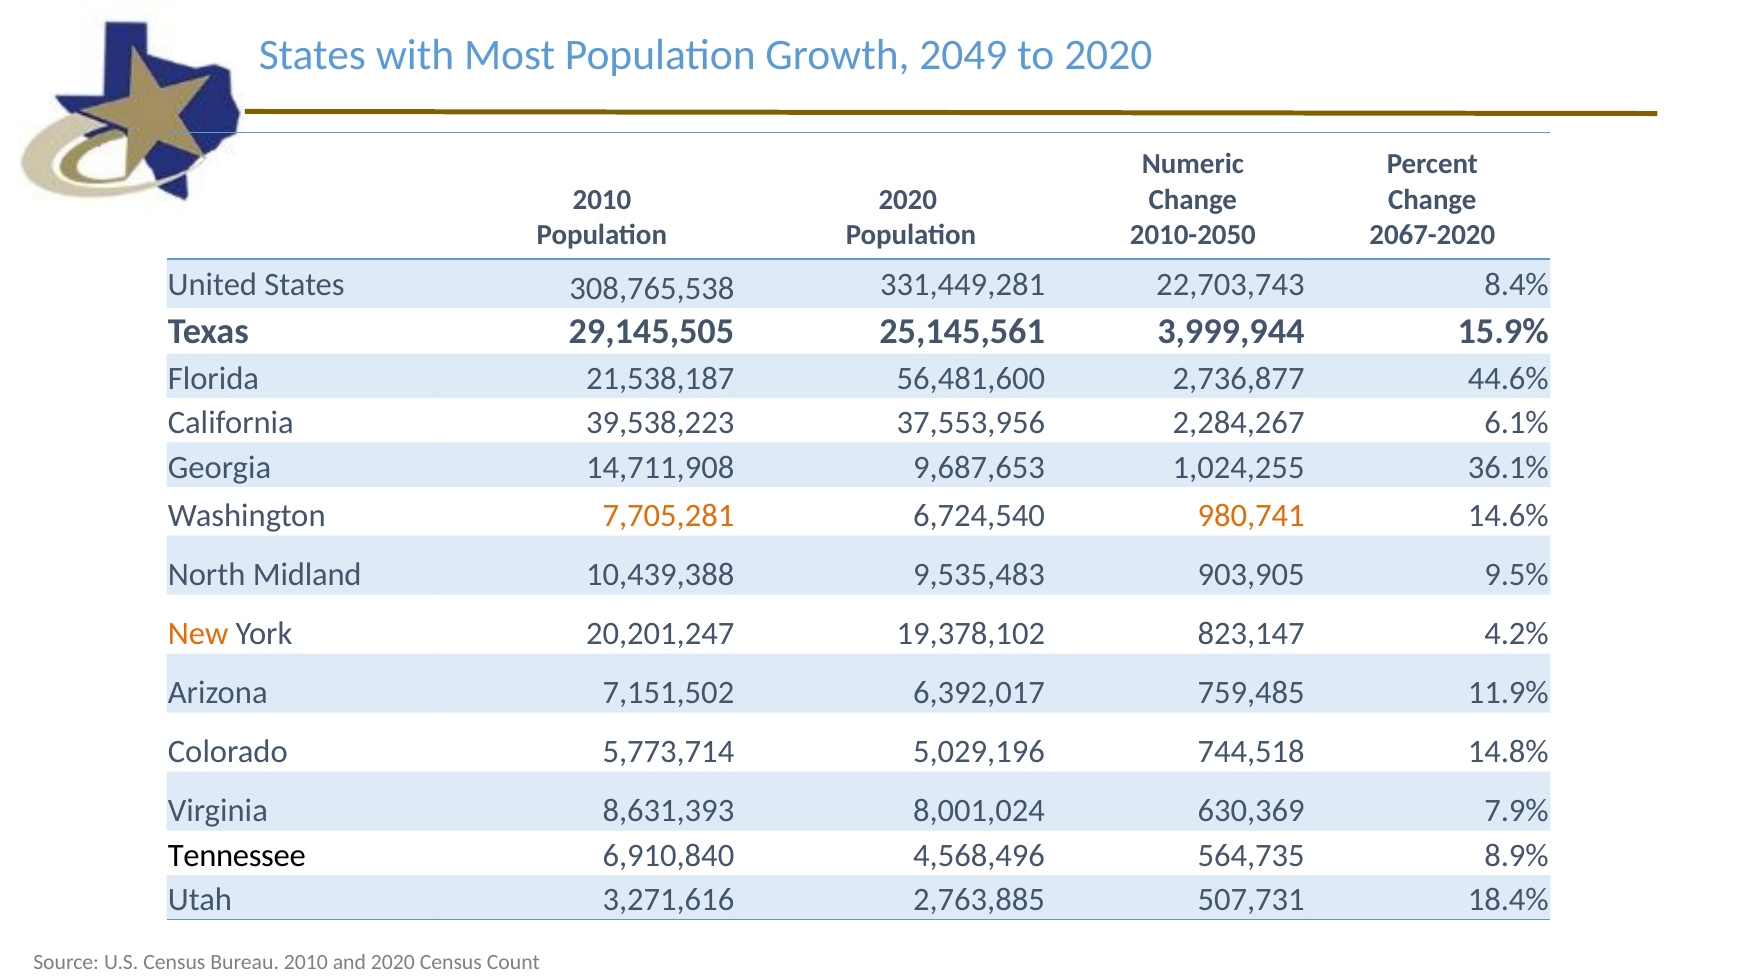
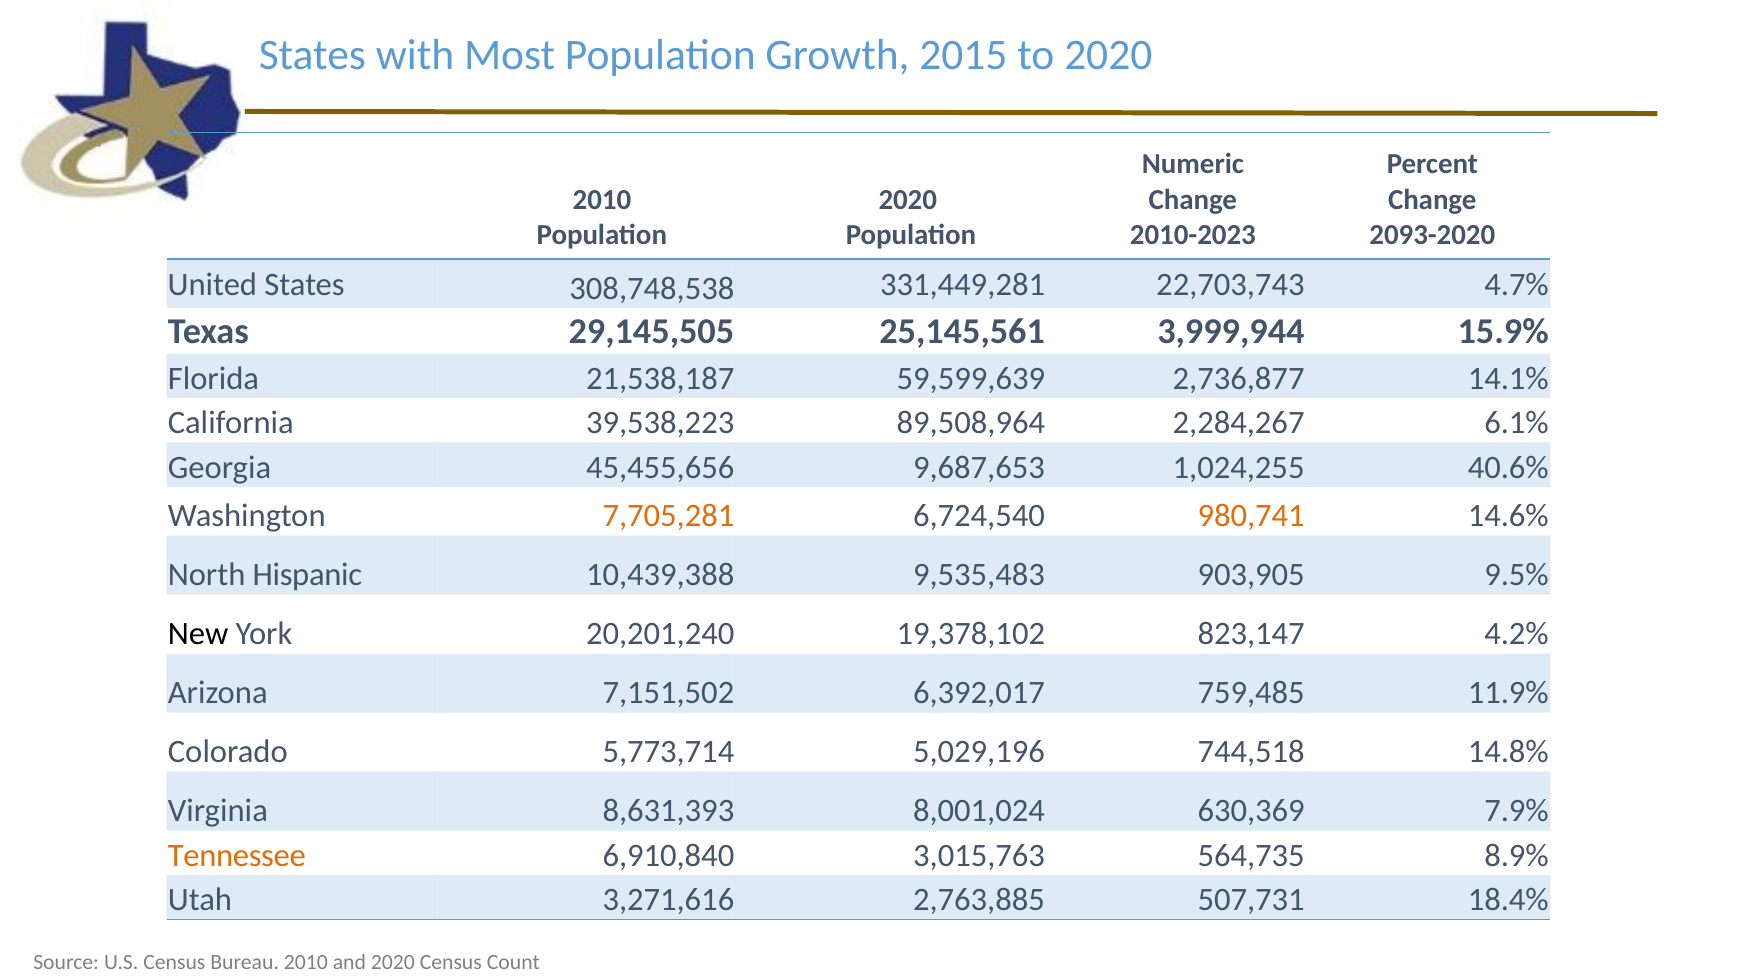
2049: 2049 -> 2015 (963, 56)
2010-2050: 2010-2050 -> 2010-2023 (1193, 235)
2067-2020: 2067-2020 -> 2093-2020 (1432, 235)
308,765,538: 308,765,538 -> 308,748,538 (652, 288)
8.4%: 8.4% -> 4.7% (1517, 284)
56,481,600: 56,481,600 -> 59,599,639 (971, 378)
44.6%: 44.6% -> 14.1% (1508, 378)
37,553,956: 37,553,956 -> 89,508,964 (971, 423)
14,711,908: 14,711,908 -> 45,455,656 (660, 467)
36.1%: 36.1% -> 40.6% (1508, 467)
Midland: Midland -> Hispanic (307, 575)
New colour: orange -> black (198, 634)
20,201,247: 20,201,247 -> 20,201,240 (660, 634)
Tennessee colour: black -> orange (237, 855)
4,568,496: 4,568,496 -> 3,015,763 (979, 855)
